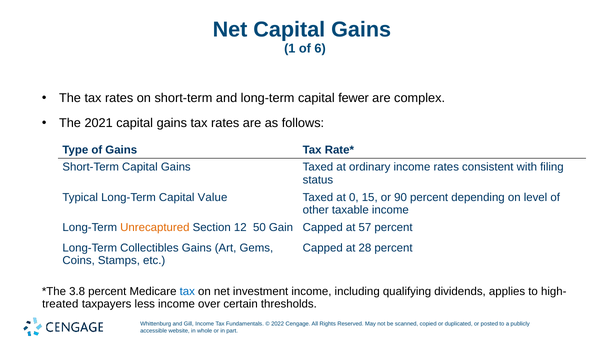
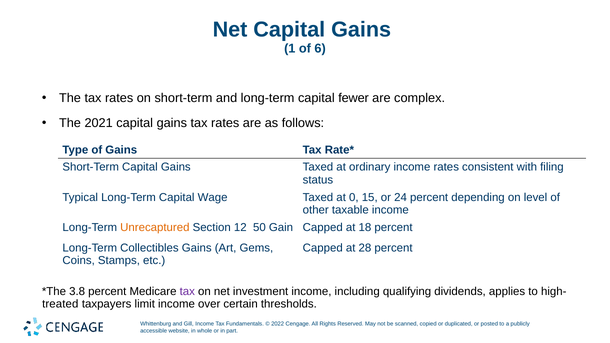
Value: Value -> Wage (213, 197)
90: 90 -> 24 (401, 197)
57: 57 -> 18 (365, 228)
tax colour: blue -> purple (187, 292)
less: less -> limit (145, 304)
